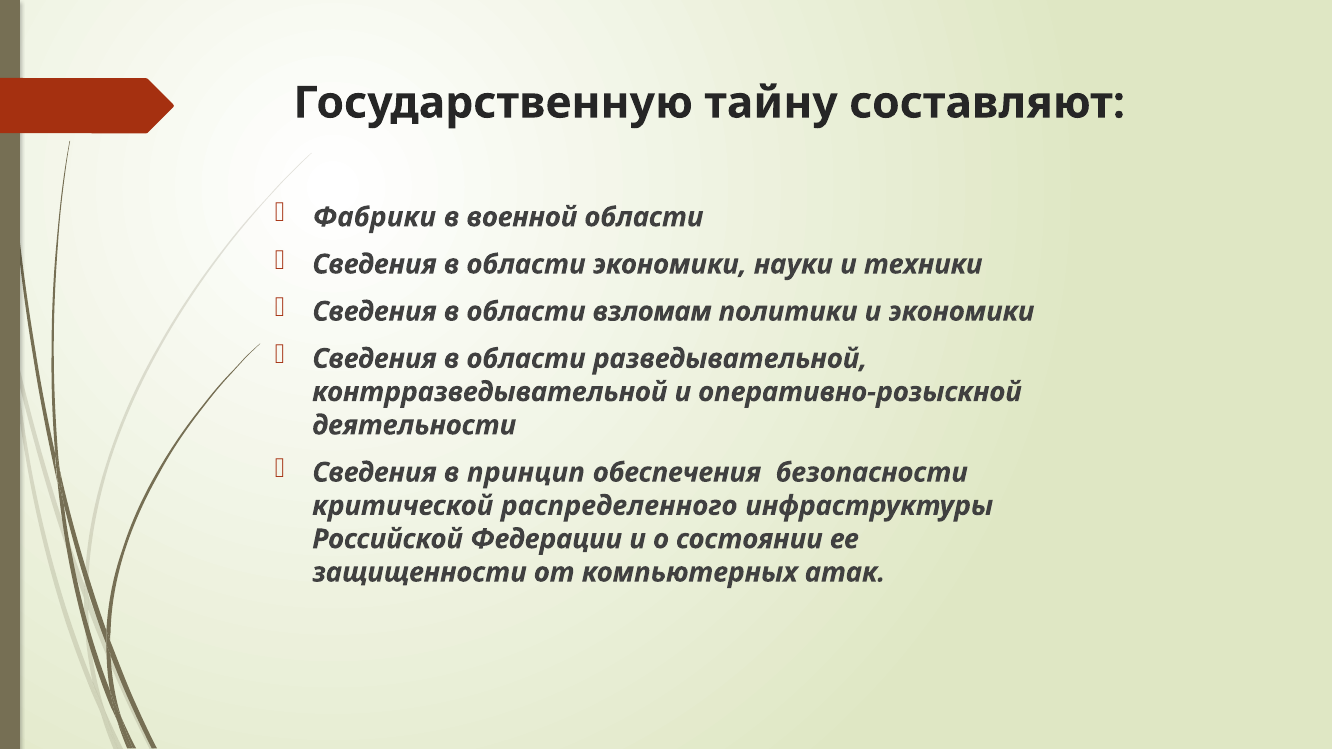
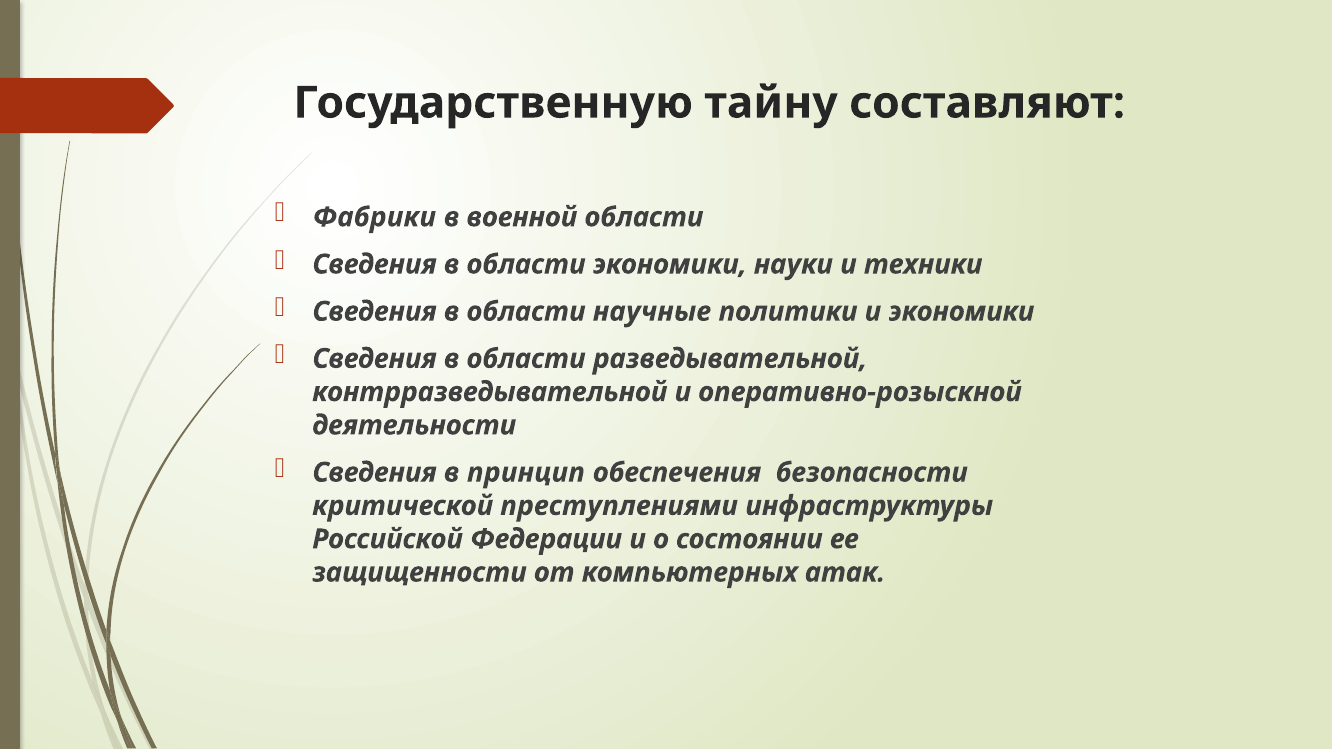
взломам: взломам -> научные (652, 312)
распределенного: распределенного -> преступлениями (619, 506)
